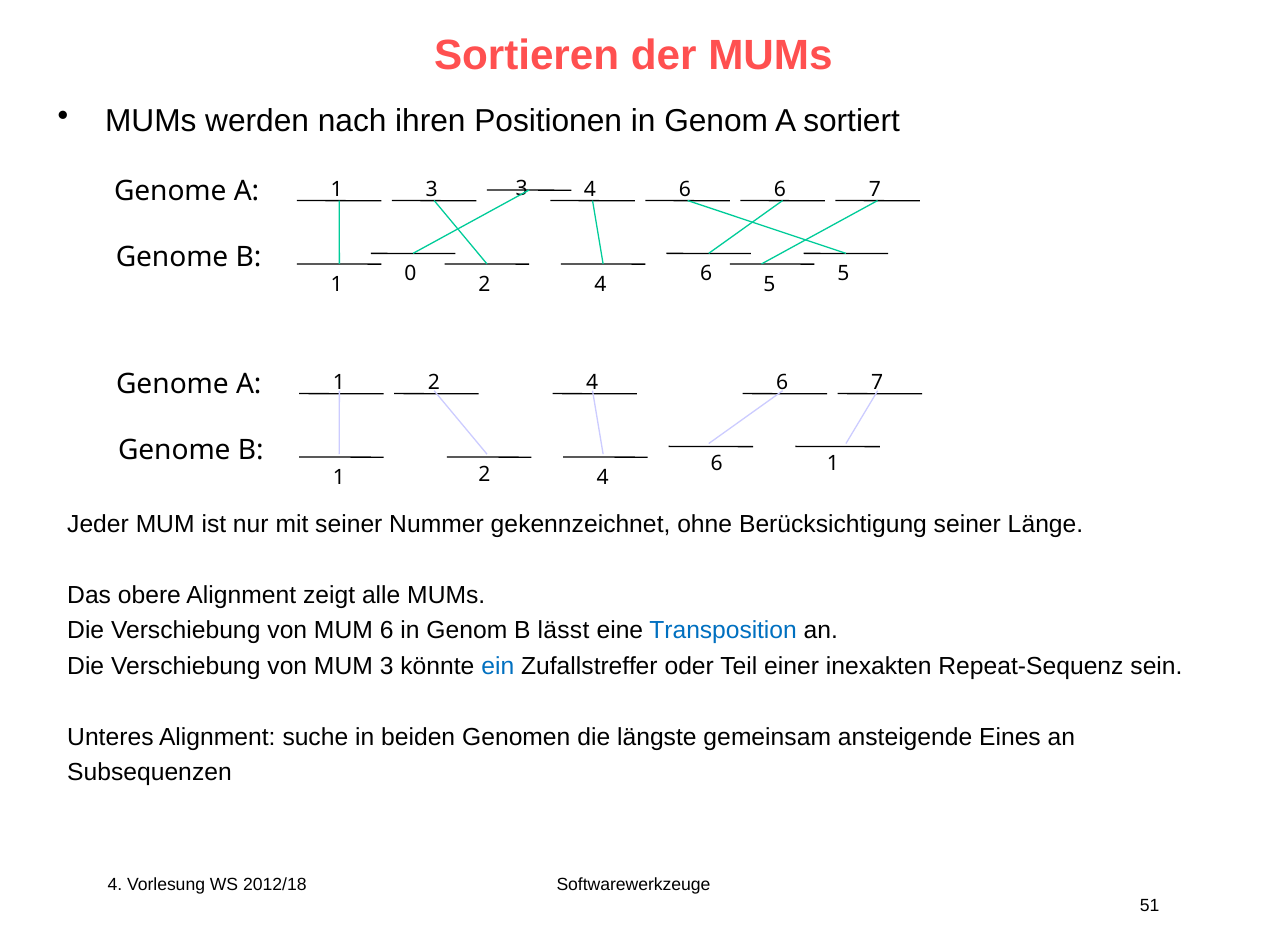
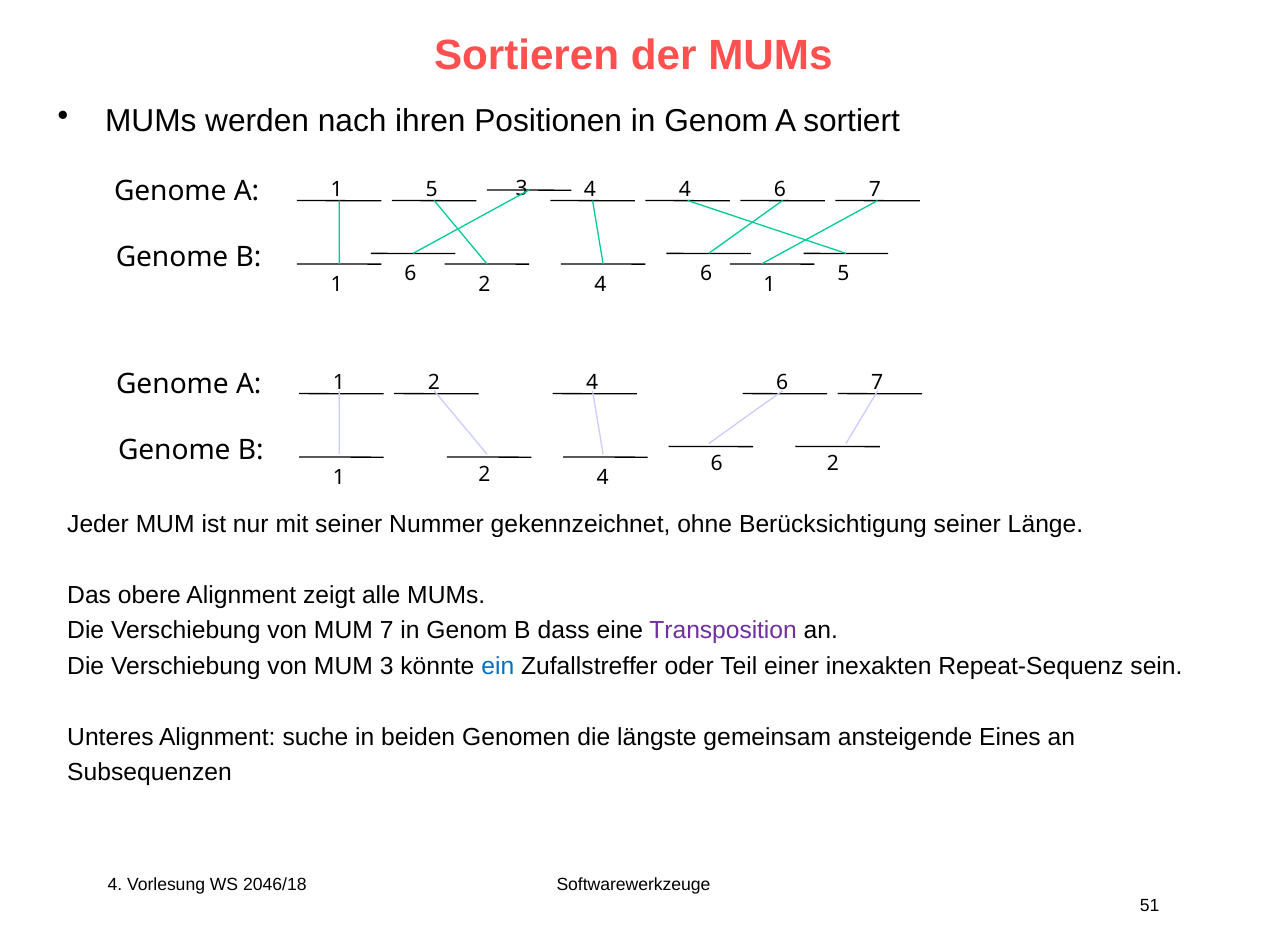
3: 3 -> 5 (432, 189)
3 4 6: 6 -> 4 (685, 189)
1 0: 0 -> 6 (410, 274)
6 5: 5 -> 1 (769, 284)
1: 1 -> 2 (833, 464)
MUM 6: 6 -> 7 (387, 630)
lässt: lässt -> dass (564, 630)
Transposition colour: blue -> purple (723, 630)
2012/18: 2012/18 -> 2046/18 (275, 884)
